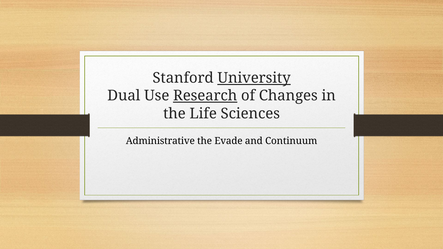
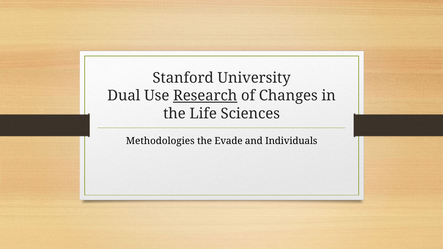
University underline: present -> none (254, 78)
Administrative: Administrative -> Methodologies (160, 141)
Continuum: Continuum -> Individuals (291, 141)
